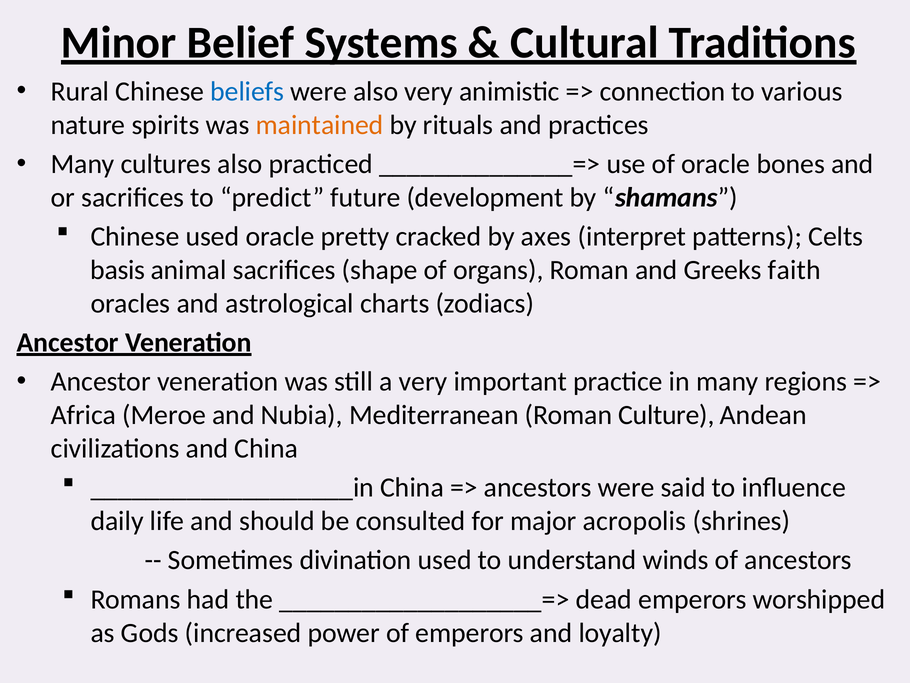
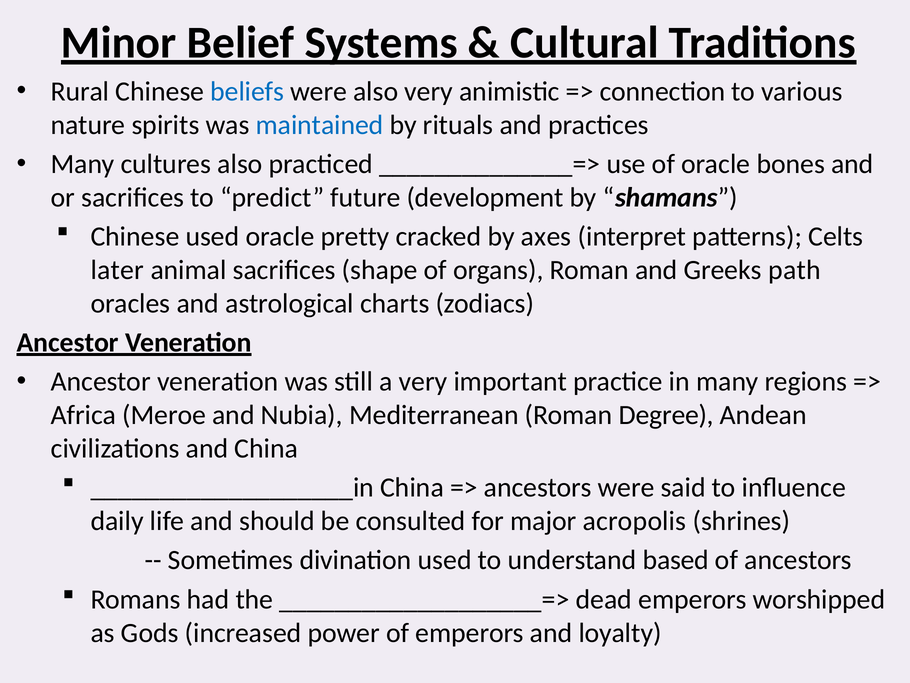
maintained colour: orange -> blue (320, 125)
basis: basis -> later (117, 270)
faith: faith -> path (794, 270)
Culture: Culture -> Degree (666, 415)
winds: winds -> based (676, 560)
